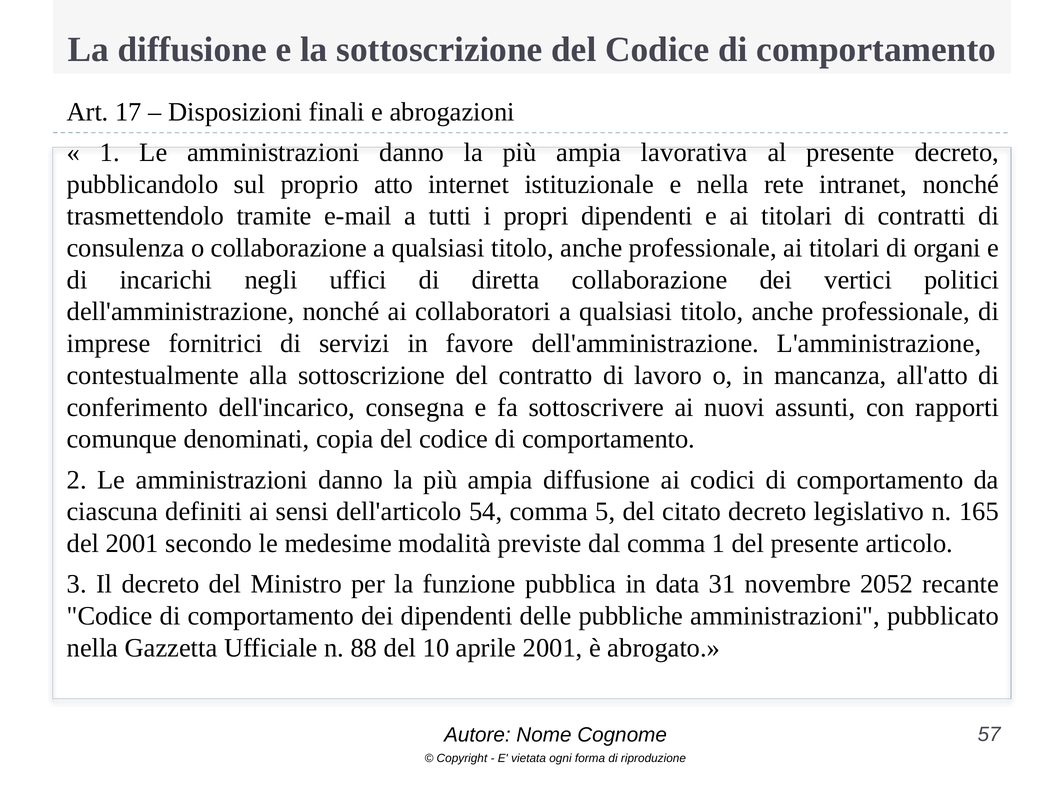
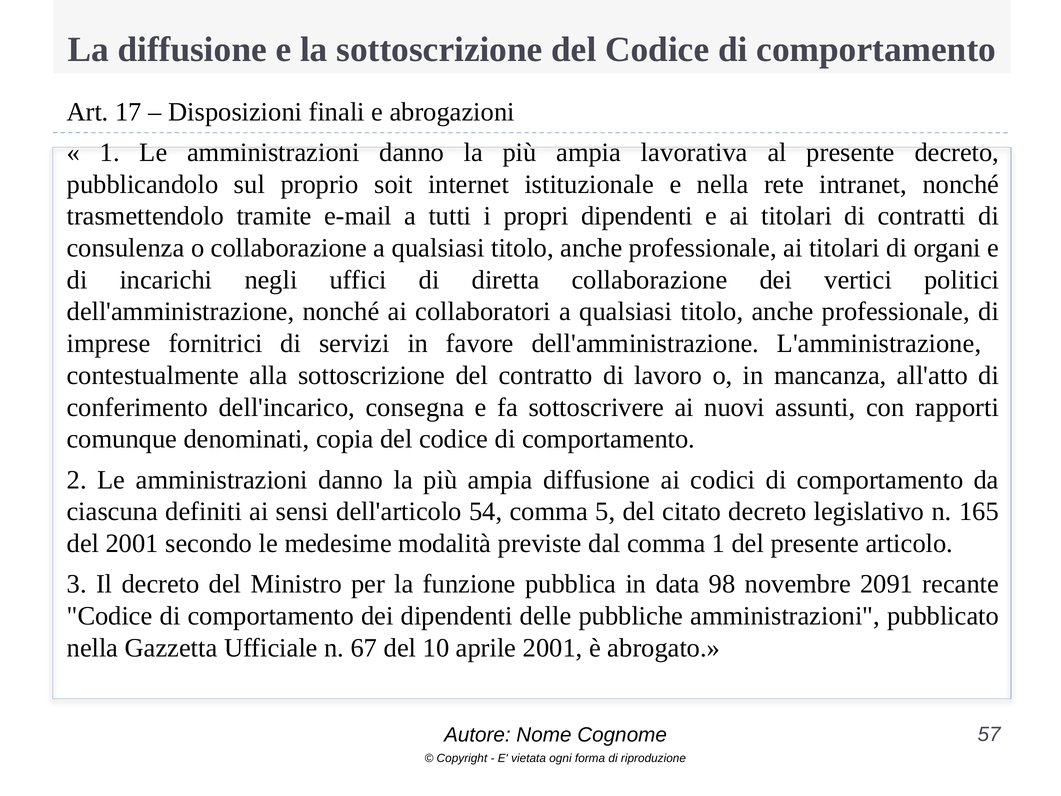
atto: atto -> soit (393, 184)
31: 31 -> 98 (722, 584)
2052: 2052 -> 2091 (887, 584)
88: 88 -> 67 (364, 648)
